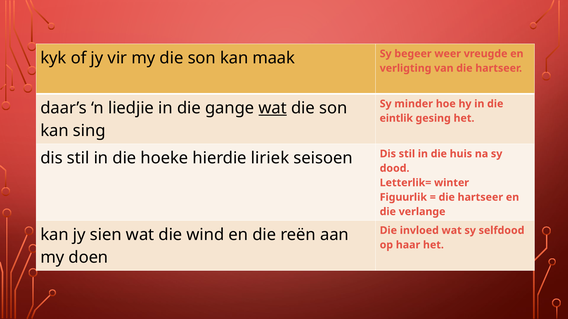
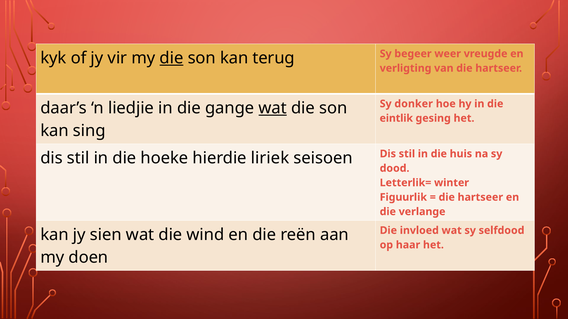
die underline: none -> present (172, 58)
maak: maak -> terug (274, 58)
minder: minder -> donker (414, 104)
